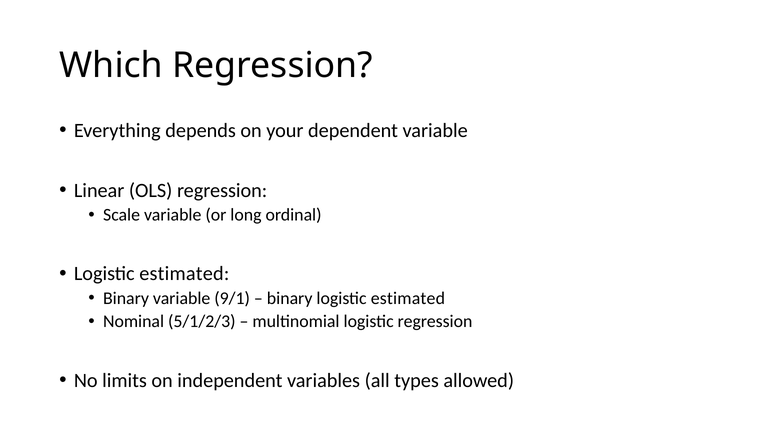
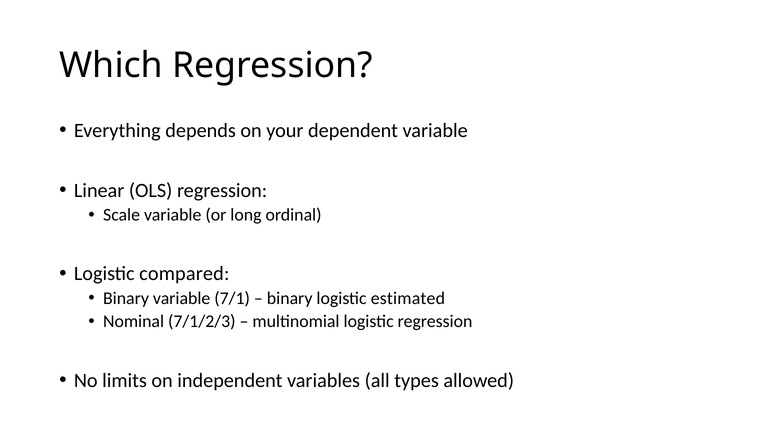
estimated: estimated -> compared (184, 273)
9/1: 9/1 -> 7/1 (232, 298)
5/1/2/3: 5/1/2/3 -> 7/1/2/3 (202, 321)
